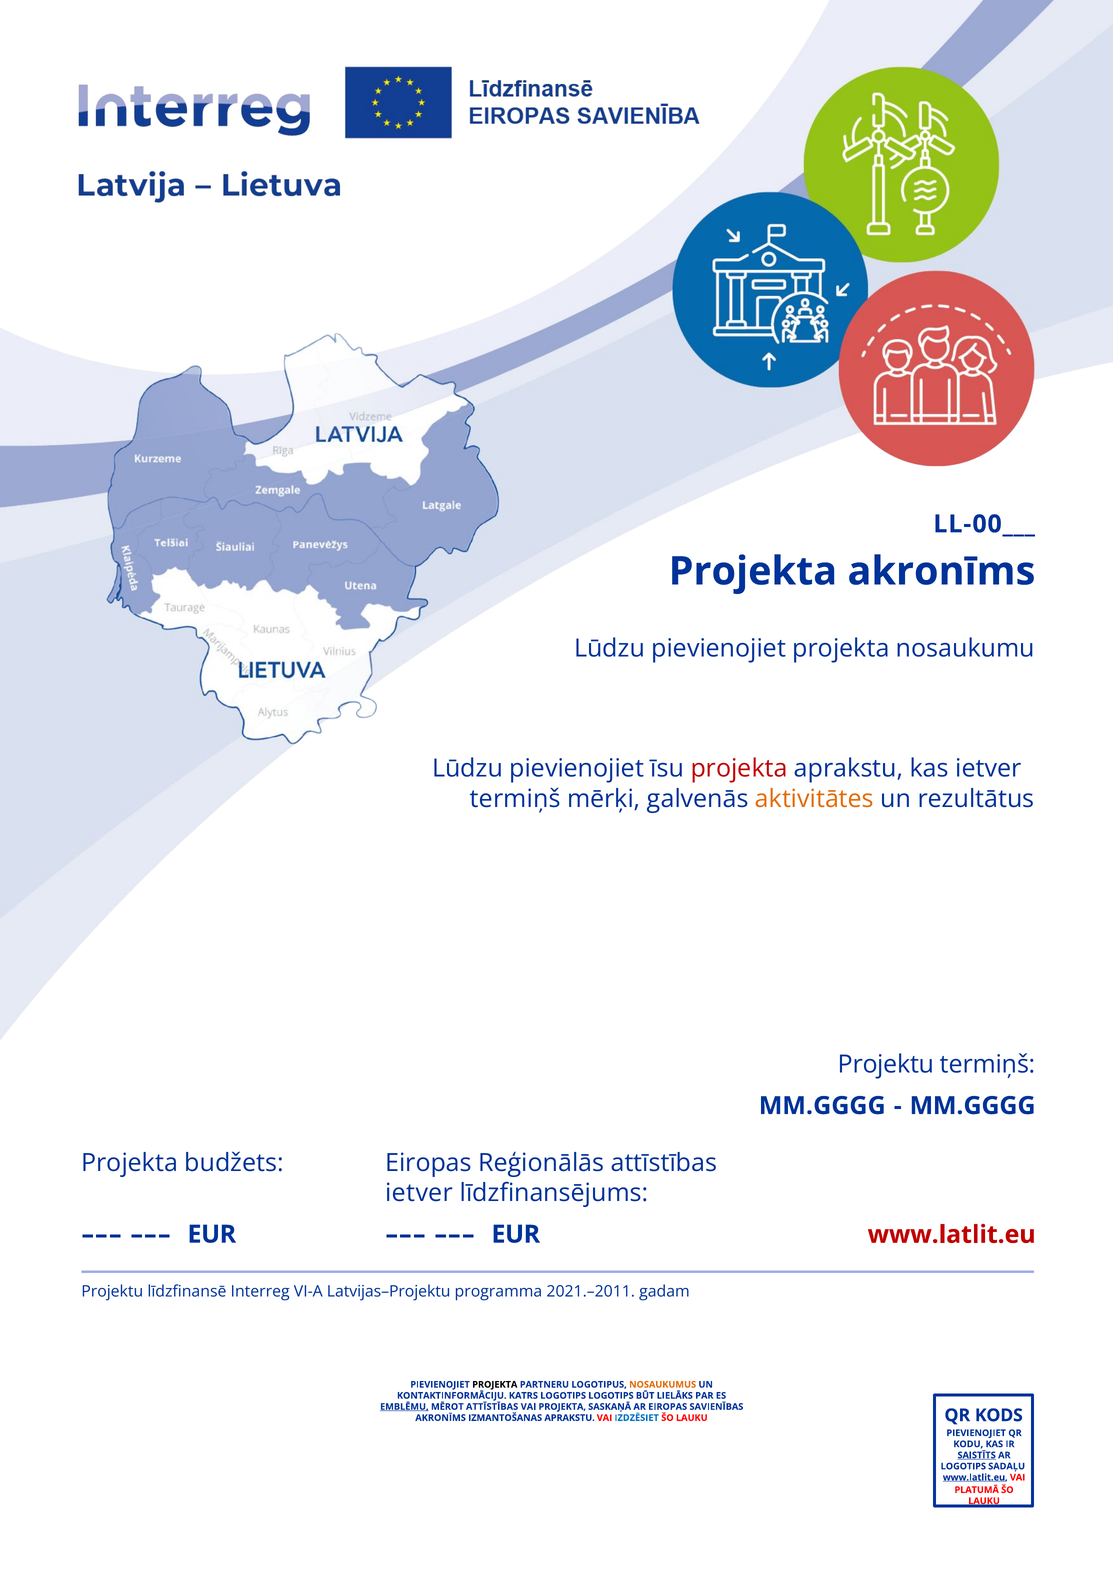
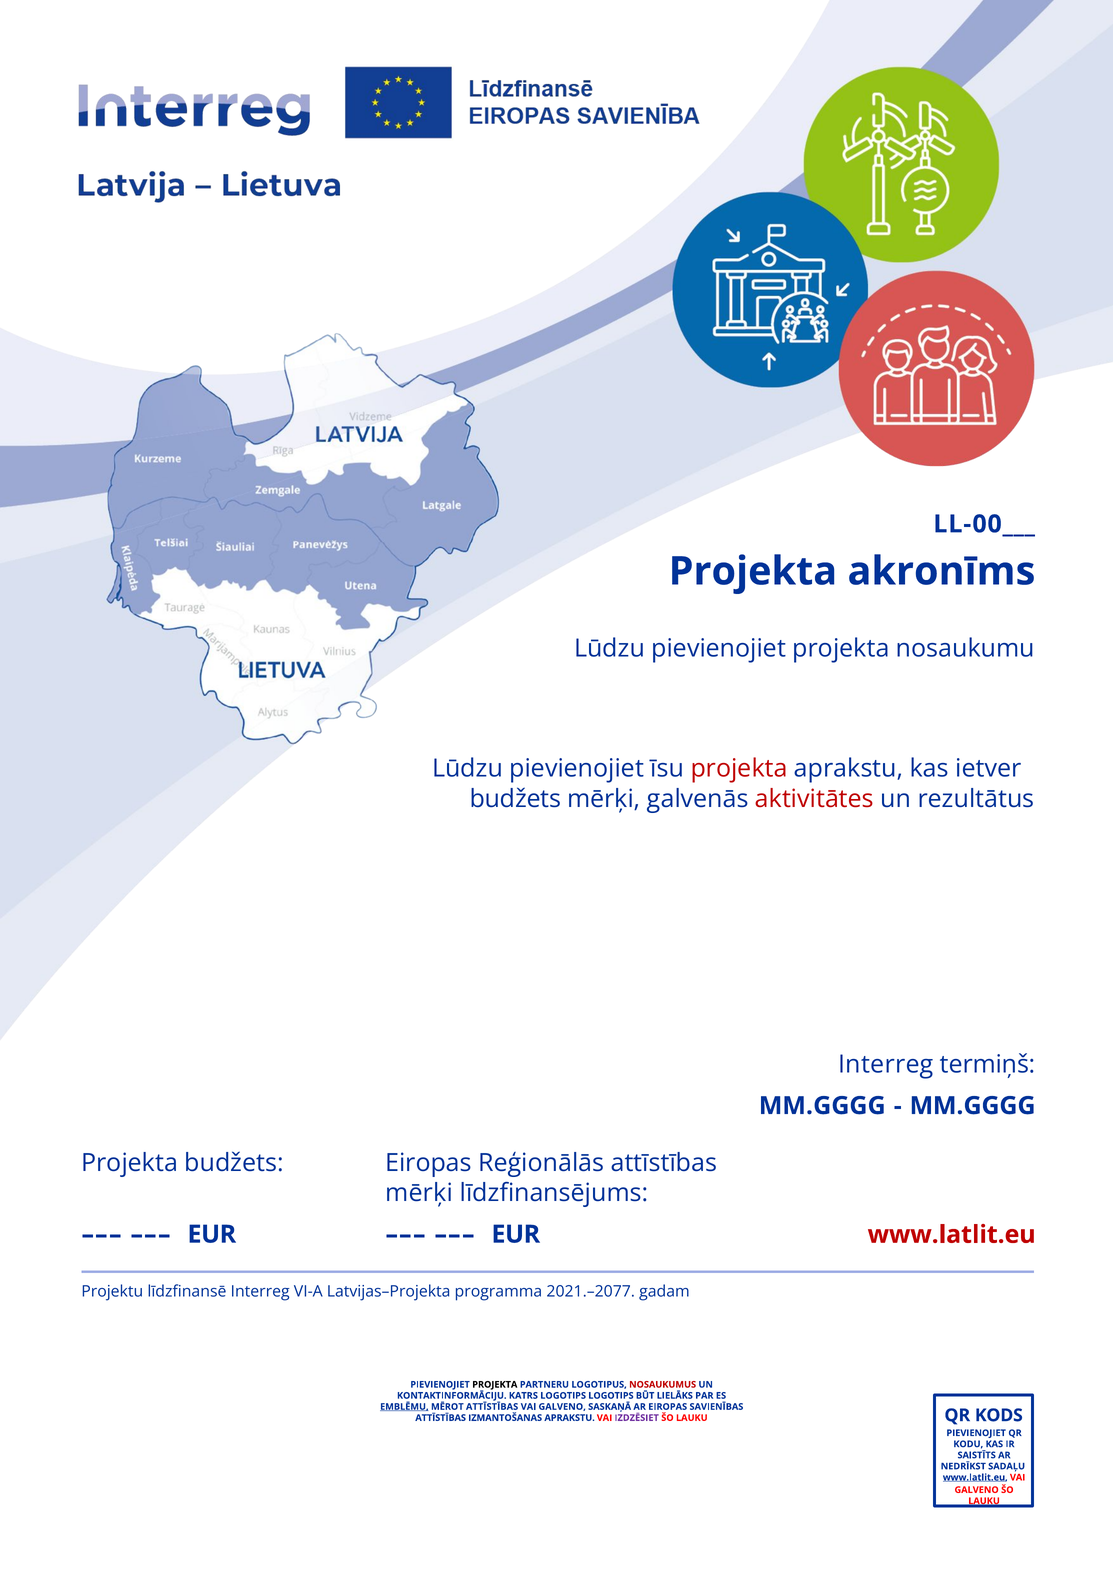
termiņš: termiņš -> budžets (515, 799)
aktivitātes colour: orange -> red (814, 799)
Projektu: Projektu -> Interreg (886, 1065)
ietver: ietver -> mērķi (419, 1193)
Latvijas–Projektu: Latvijas–Projektu -> Latvijas–Projekta (389, 1292)
2021.–2011: 2021.–2011 -> 2021.–2077 (591, 1292)
NOSAUKUMUS colour: orange -> red (663, 1385)
PROJEKTA: PROJEKTA -> GALVENO (562, 1407)
AKRONĪMS: AKRONĪMS -> ATTĪSTĪBAS (441, 1418)
IZDZĒSIET colour: blue -> purple (637, 1418)
SAISTĪTS underline: present -> none (977, 1456)
LOGOTIPS: LOGOTIPS -> NEDRĪKST (963, 1467)
PLATUMĀ: PLATUMĀ -> GALVENO (977, 1490)
